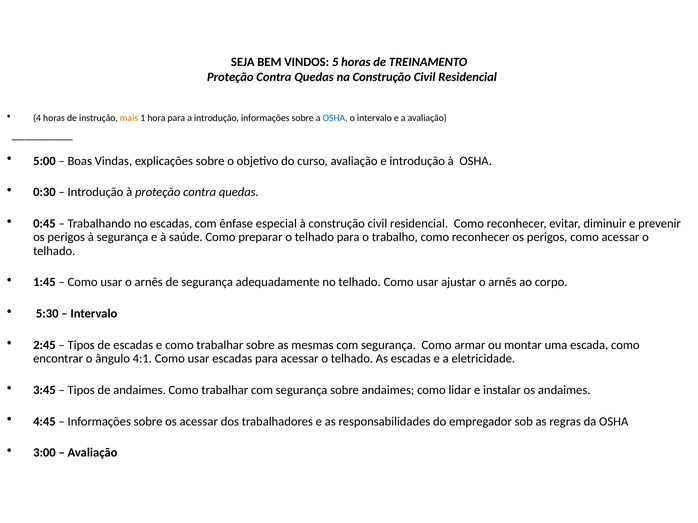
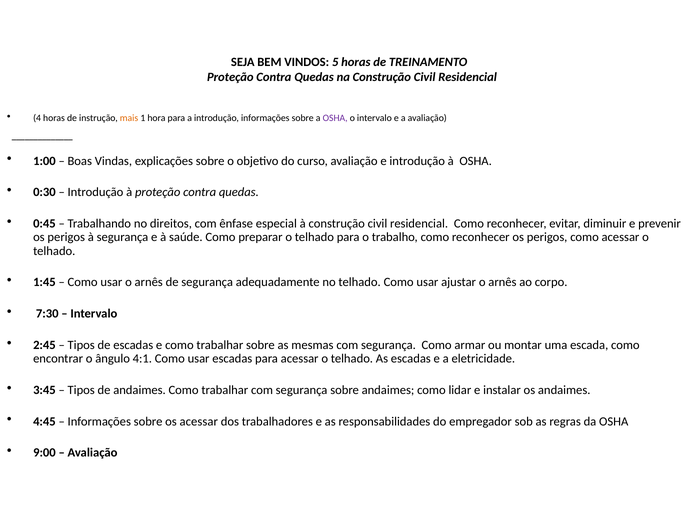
OSHA colour: blue -> purple (335, 118)
5:00: 5:00 -> 1:00 (44, 161)
no escadas: escadas -> direitos (171, 224)
5:30: 5:30 -> 7:30 (47, 314)
3:00: 3:00 -> 9:00 (44, 453)
